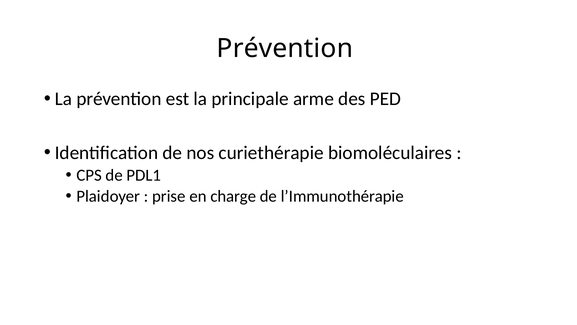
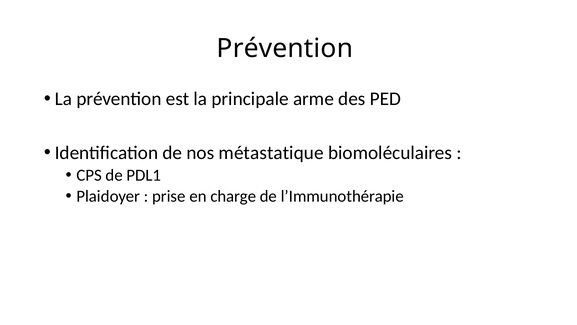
curiethérapie: curiethérapie -> métastatique (271, 152)
